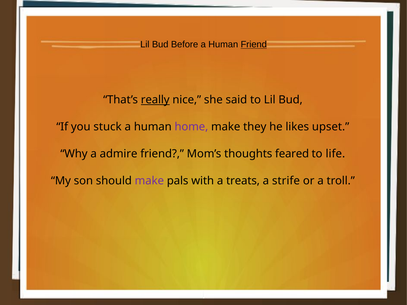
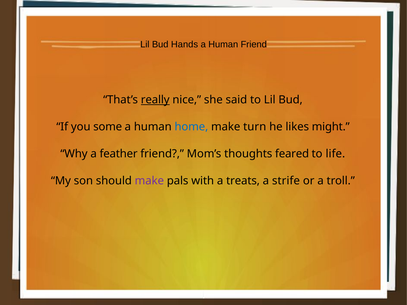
Before: Before -> Hands (185, 45)
Friend underline: present -> none (254, 45)
stuck: stuck -> some (108, 127)
home colour: purple -> blue (191, 127)
they: they -> turn (255, 127)
upset: upset -> might (331, 127)
admire: admire -> feather (119, 154)
